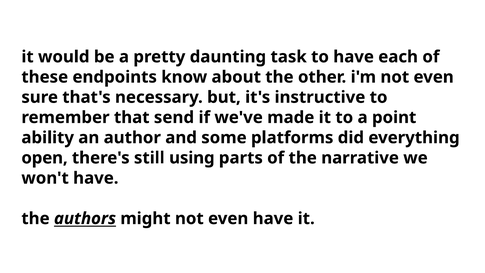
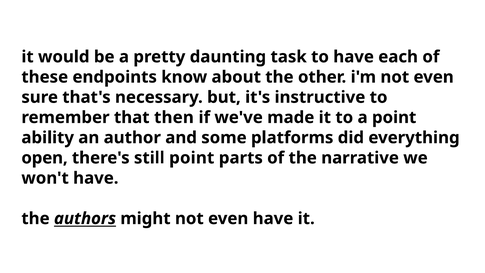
send: send -> then (174, 117)
still using: using -> point (192, 158)
